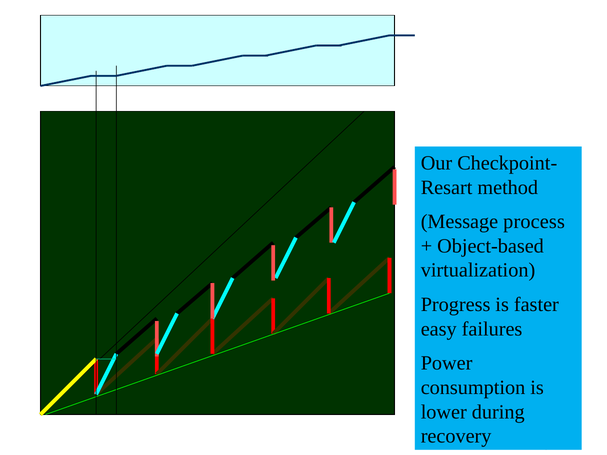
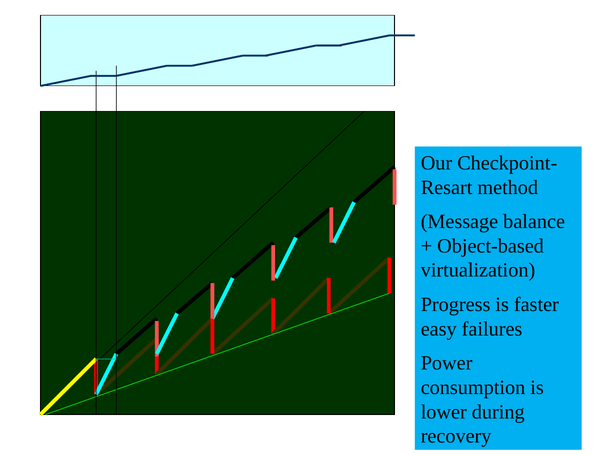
process: process -> balance (534, 222)
